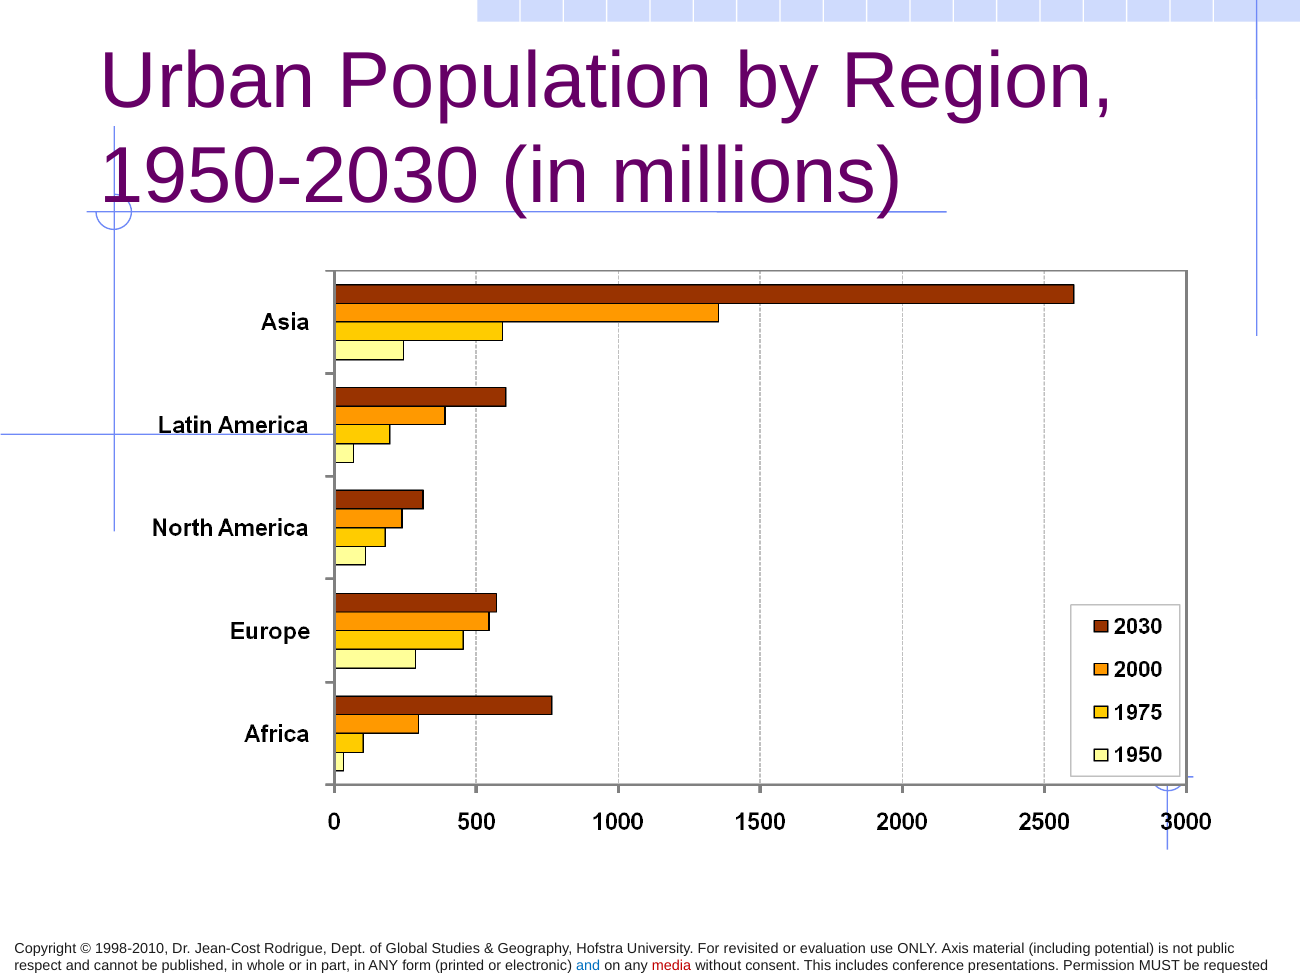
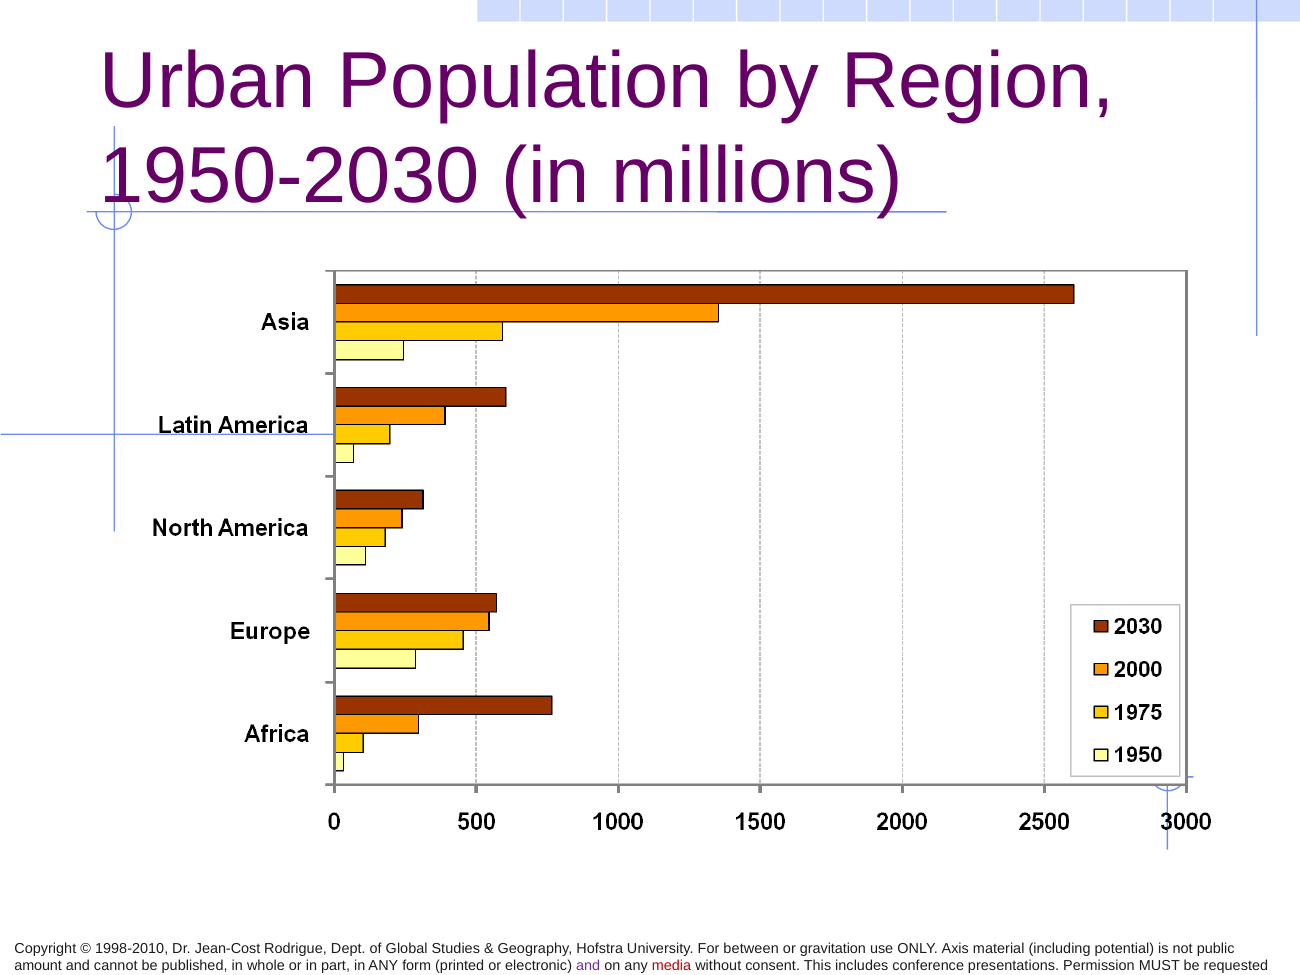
revisited: revisited -> between (751, 948)
evaluation: evaluation -> gravitation (833, 948)
respect: respect -> amount (38, 966)
and colour: blue -> purple (588, 966)
